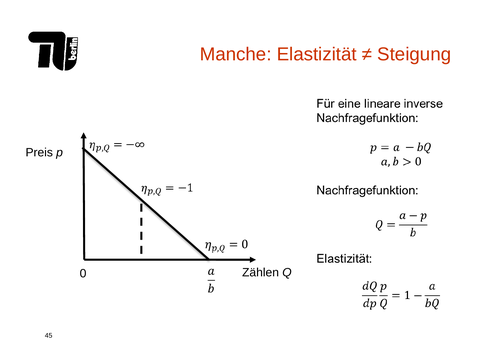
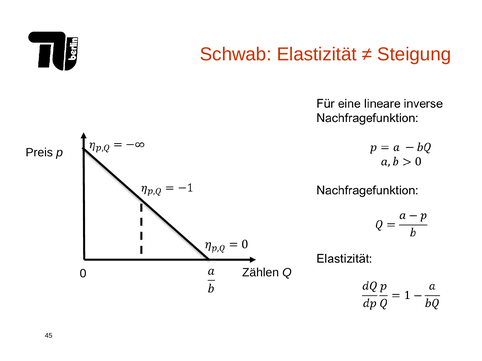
Manche: Manche -> Schwab (236, 55)
